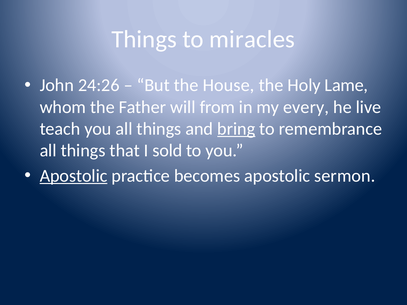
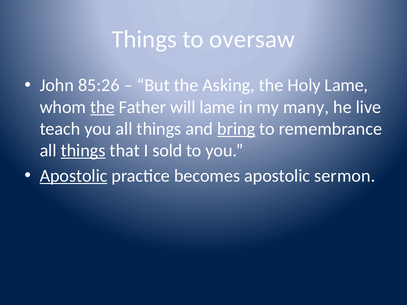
miracles: miracles -> oversaw (252, 39)
24:26: 24:26 -> 85:26 (99, 85)
House: House -> Asking (229, 85)
the underline: none -> present (102, 107)
will from: from -> lame (217, 107)
every: every -> many (306, 107)
things underline: none -> present (83, 151)
